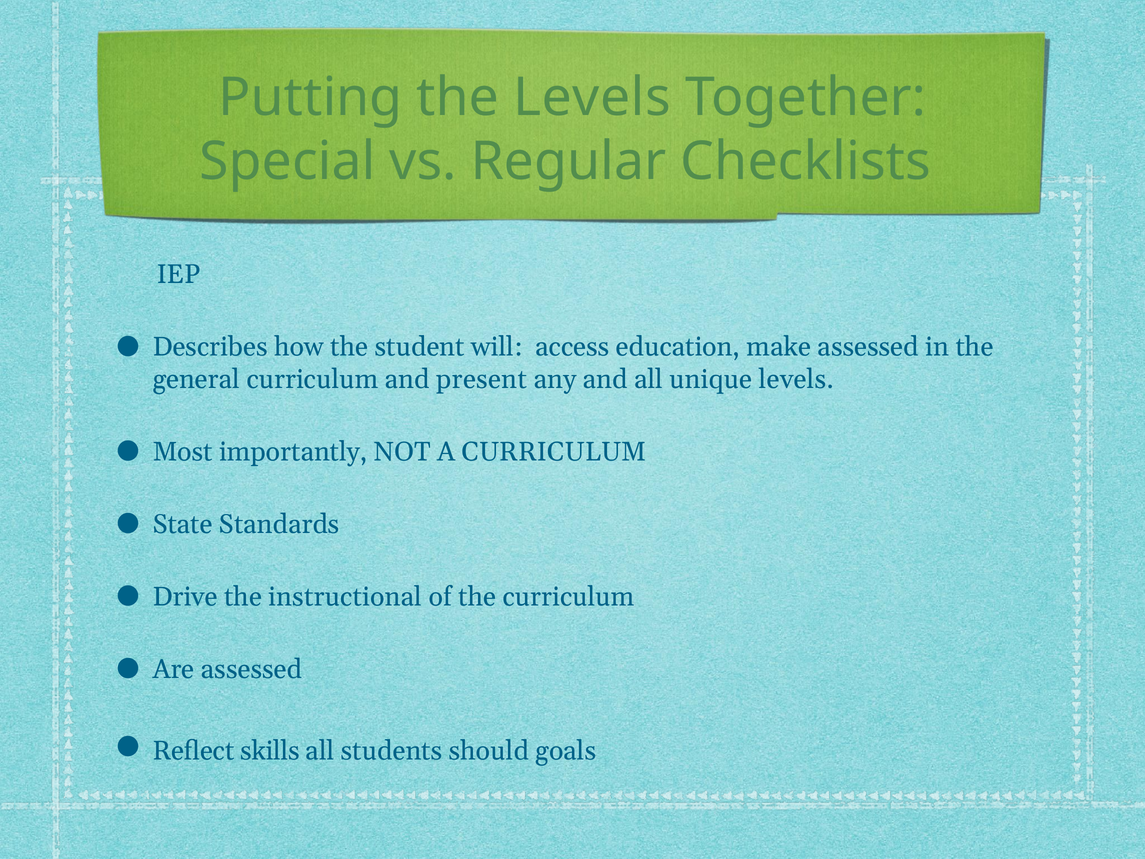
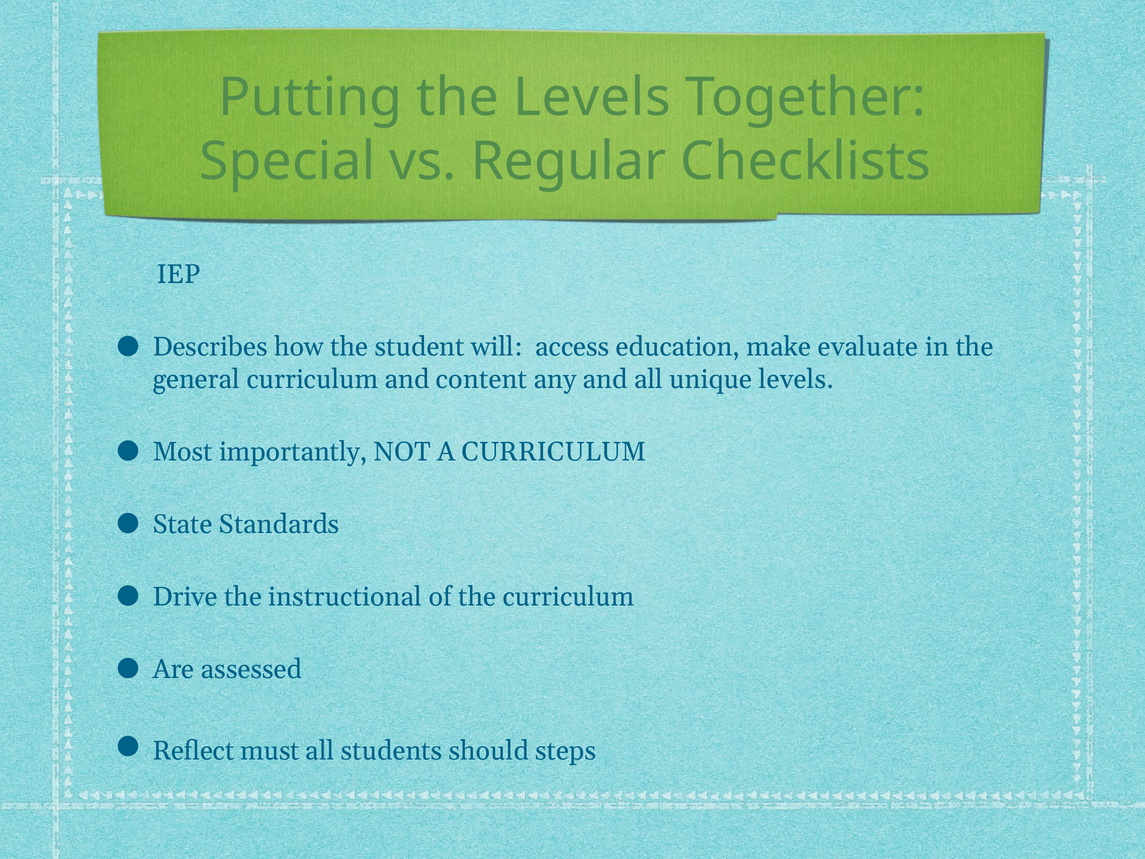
make assessed: assessed -> evaluate (868, 347)
present: present -> content (482, 379)
skills: skills -> must (270, 751)
goals: goals -> steps (566, 751)
